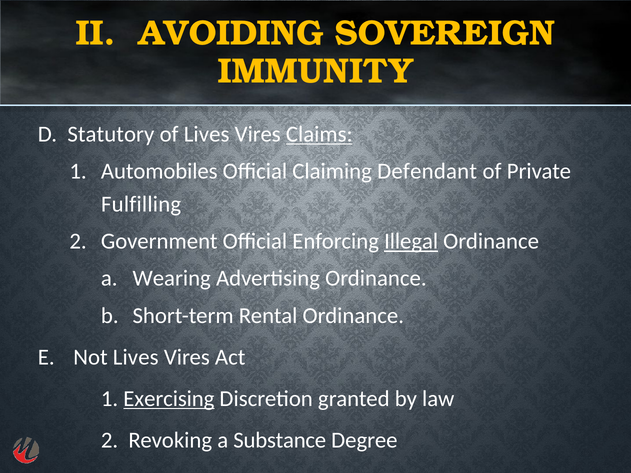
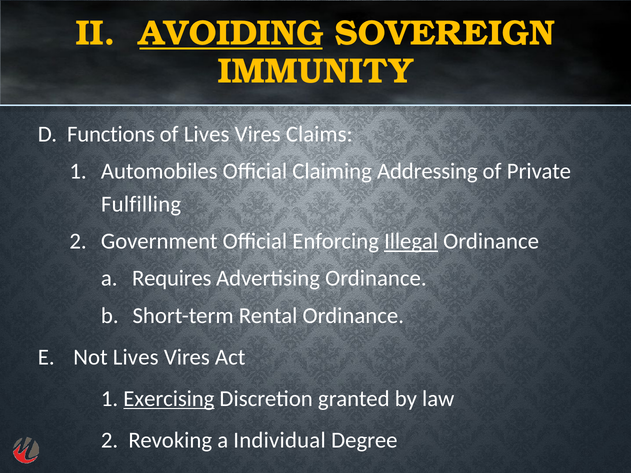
AVOIDING underline: none -> present (231, 33)
Statutory: Statutory -> Functions (111, 134)
Claims underline: present -> none (319, 134)
Defendant: Defendant -> Addressing (427, 171)
Wearing: Wearing -> Requires (172, 279)
Substance: Substance -> Individual (280, 440)
